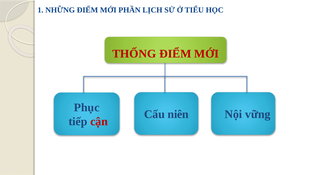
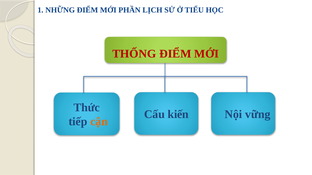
Phục: Phục -> Thức (87, 108)
niên: niên -> kiến (178, 115)
cận colour: red -> orange (99, 122)
